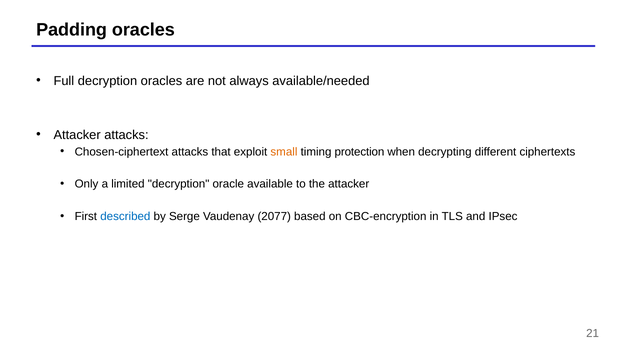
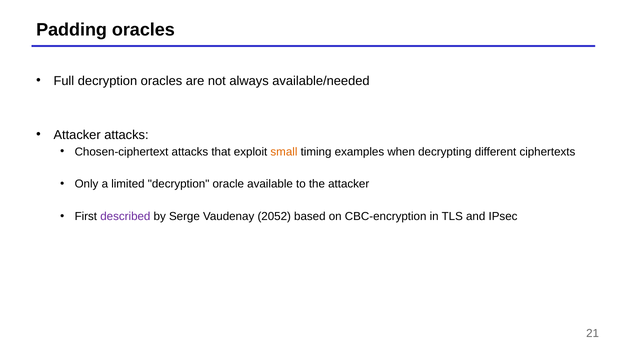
protection: protection -> examples (359, 152)
described colour: blue -> purple (125, 217)
2077: 2077 -> 2052 (274, 217)
